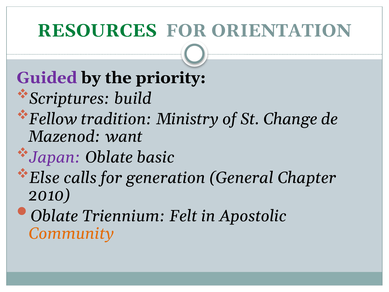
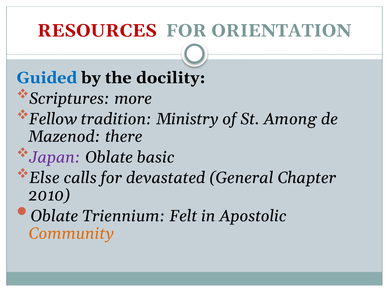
RESOURCES colour: green -> red (97, 31)
Guided colour: purple -> blue (47, 78)
priority: priority -> docility (171, 78)
build: build -> more (133, 98)
Change: Change -> Among (290, 119)
want: want -> there (124, 136)
generation: generation -> devastated (166, 178)
